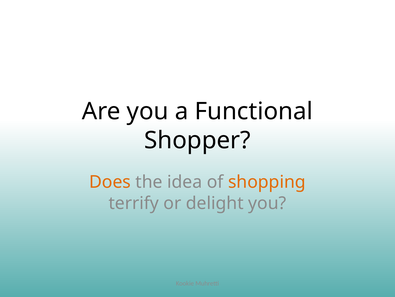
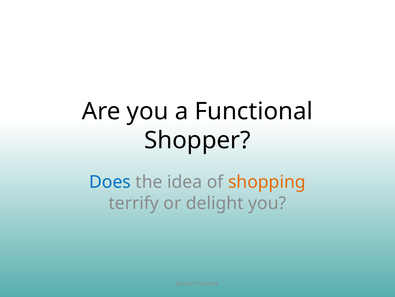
Does colour: orange -> blue (110, 182)
